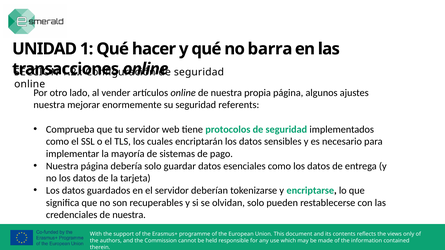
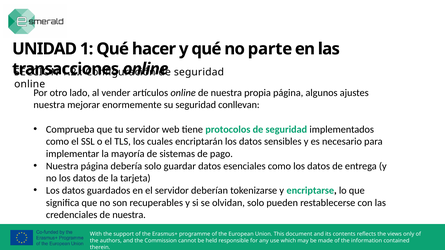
barra: barra -> parte (270, 49)
referents: referents -> conllevan (239, 105)
